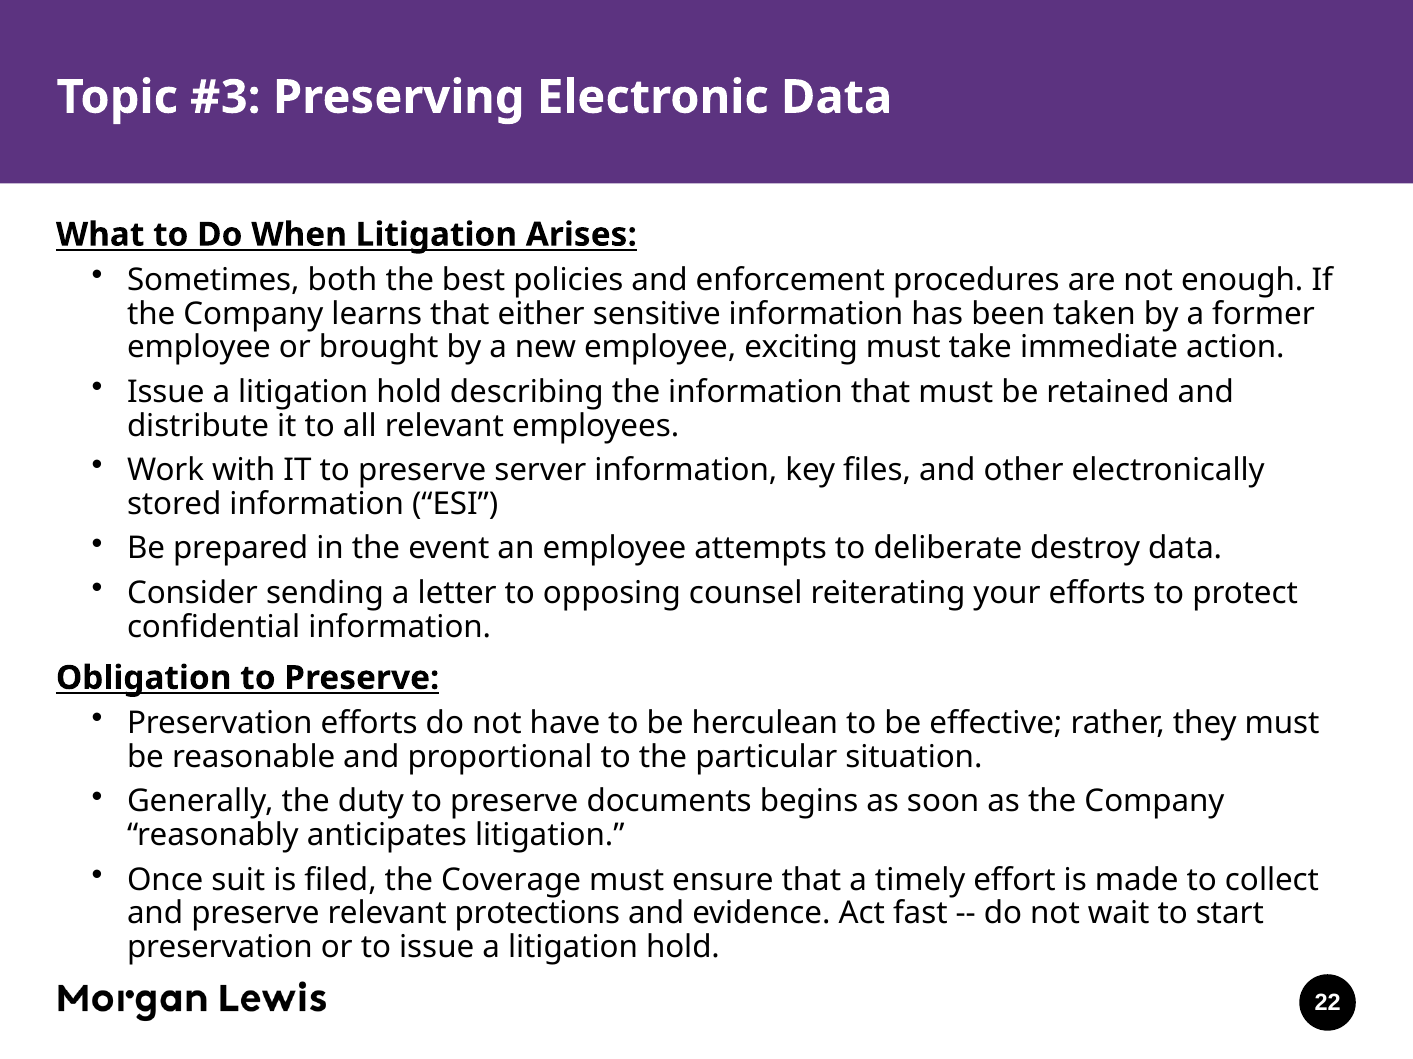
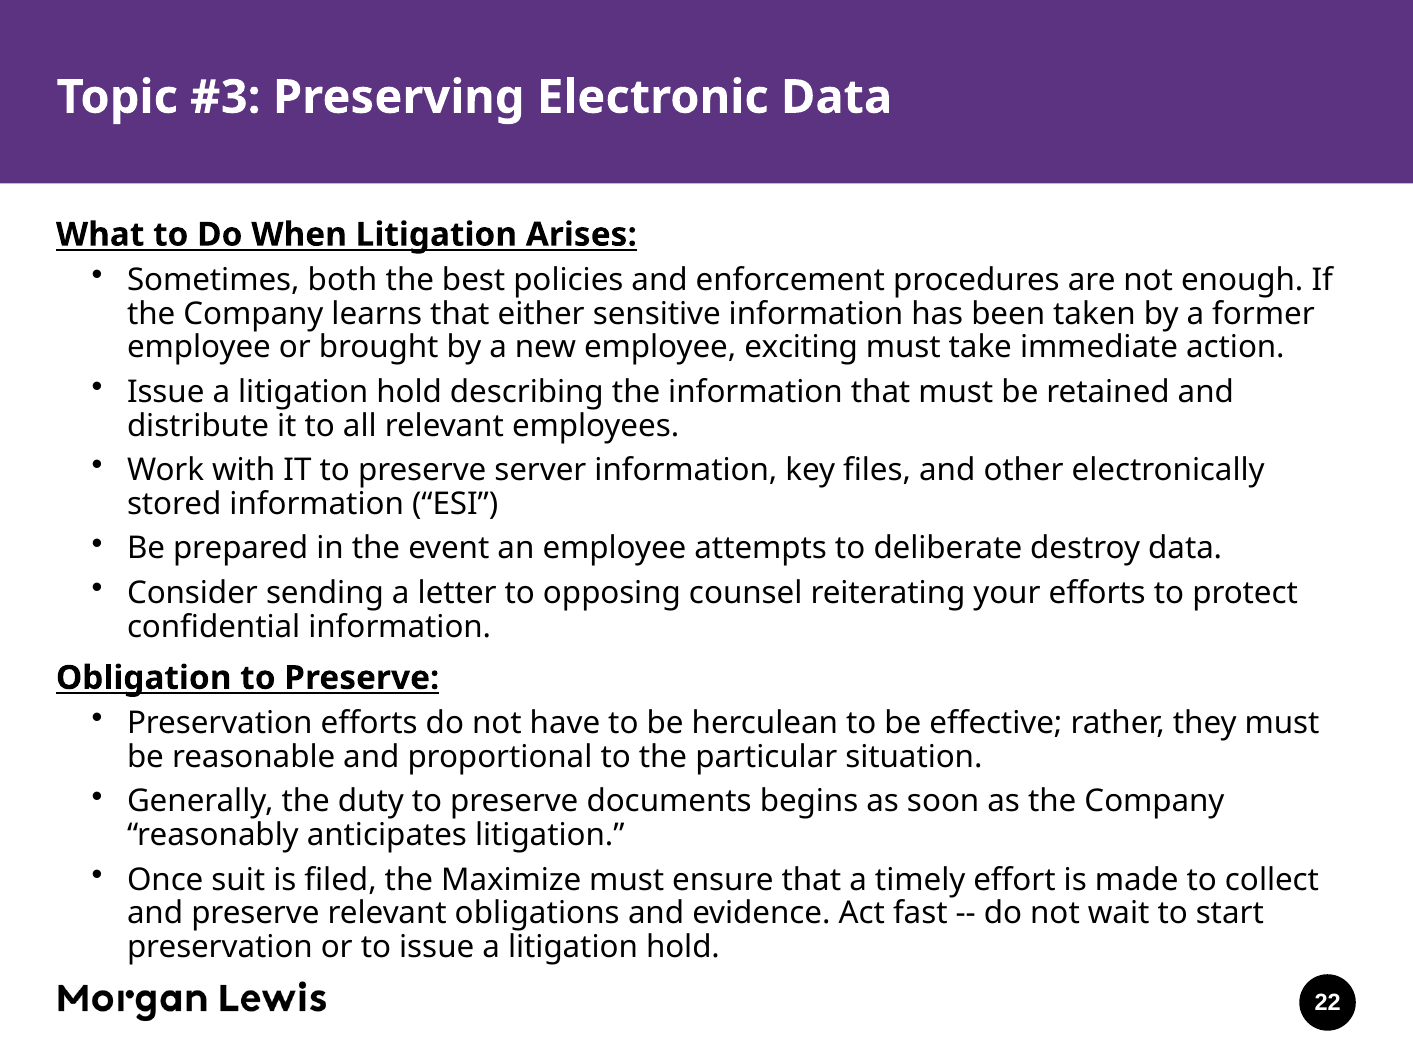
Coverage: Coverage -> Maximize (511, 880)
protections: protections -> obligations (537, 914)
